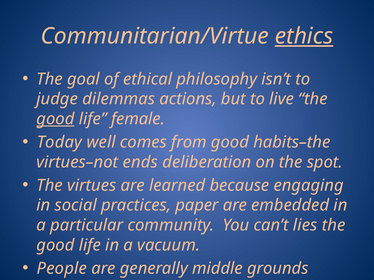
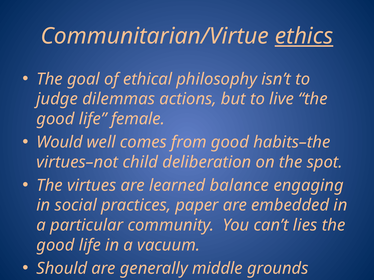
good underline: present -> none (55, 119)
Today: Today -> Would (60, 142)
ends: ends -> child (140, 162)
because: because -> balance (239, 186)
People: People -> Should (62, 269)
